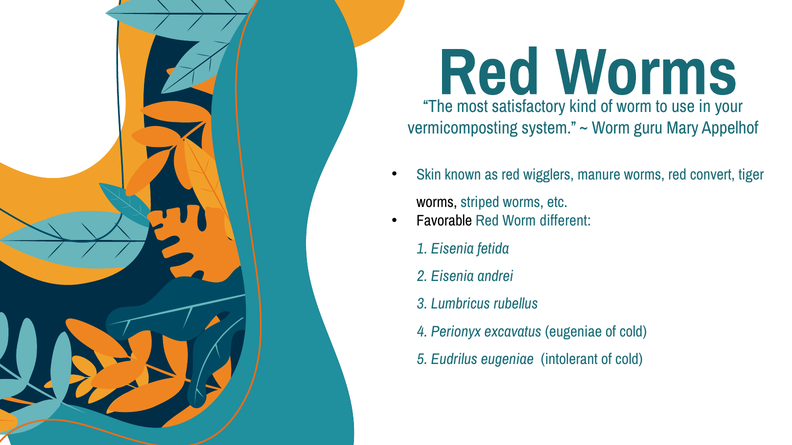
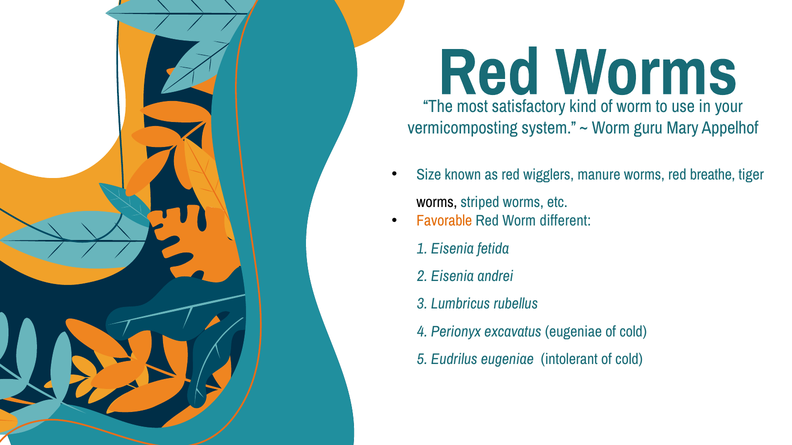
Skin: Skin -> Size (429, 175)
convert: convert -> breathe (713, 175)
Favorable colour: black -> orange (444, 221)
